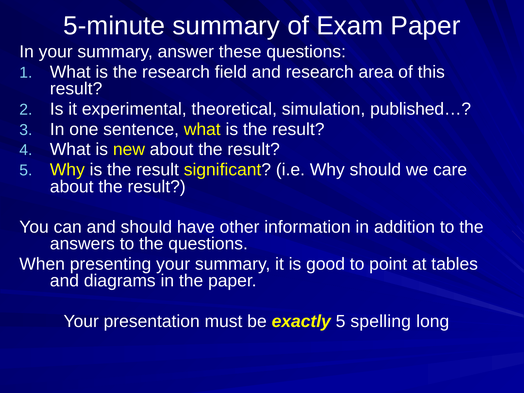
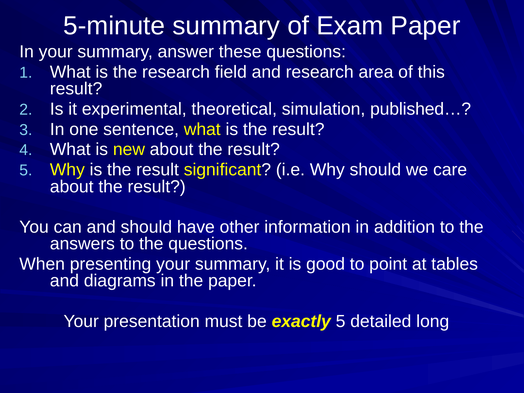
spelling: spelling -> detailed (381, 321)
